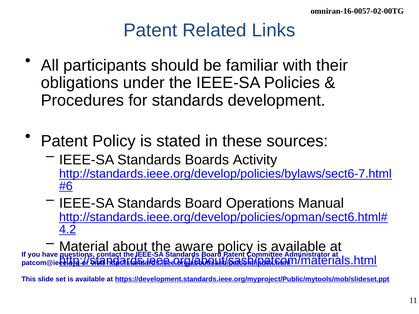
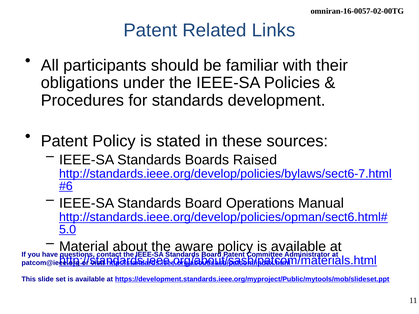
Activity: Activity -> Raised (255, 160)
4.2: 4.2 -> 5.0 (68, 230)
